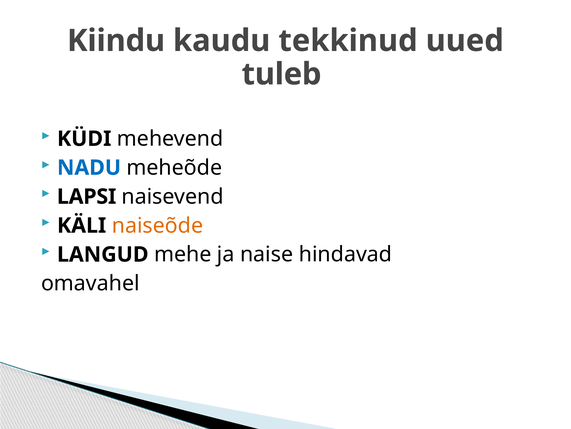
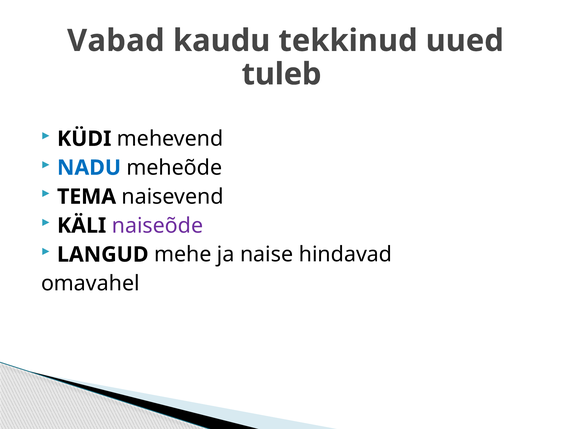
Kiindu: Kiindu -> Vabad (116, 41)
LAPSI: LAPSI -> TEMA (87, 196)
naiseõde colour: orange -> purple (157, 225)
